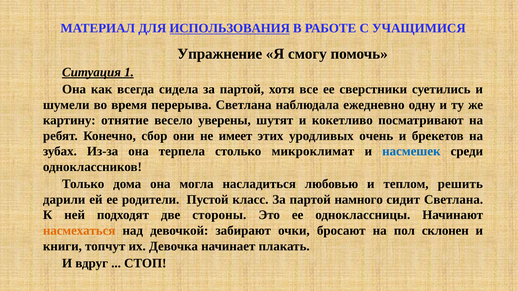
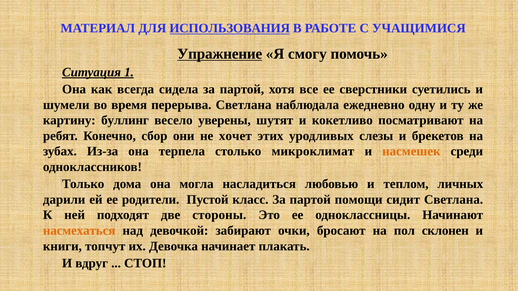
Упражнение underline: none -> present (220, 54)
отнятие: отнятие -> буллинг (125, 120)
имеет: имеет -> хочет (235, 136)
очень: очень -> слезы (376, 136)
насмешек colour: blue -> orange (411, 152)
решить: решить -> личных (460, 184)
намного: намного -> помощи (359, 200)
